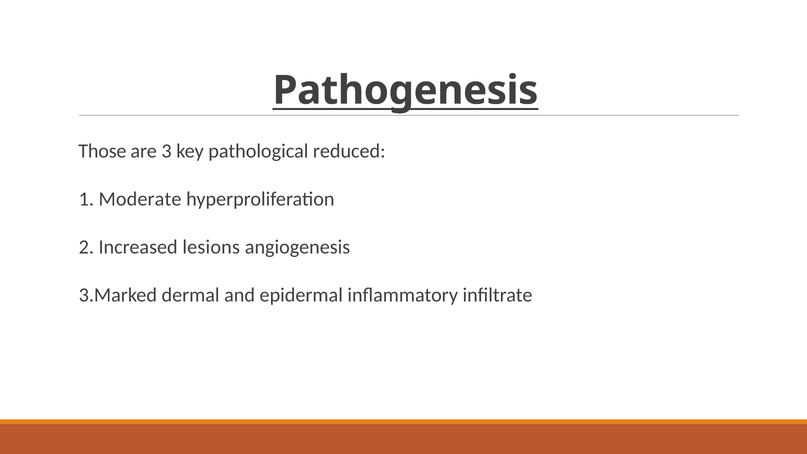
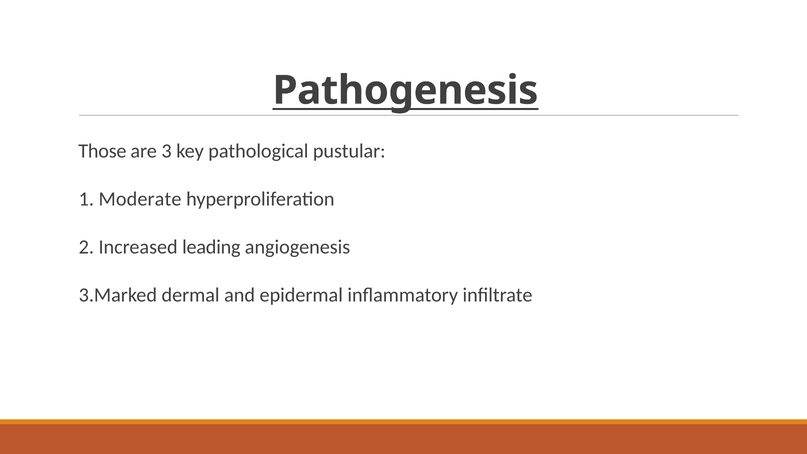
reduced: reduced -> pustular (349, 151)
lesions: lesions -> leading (211, 247)
